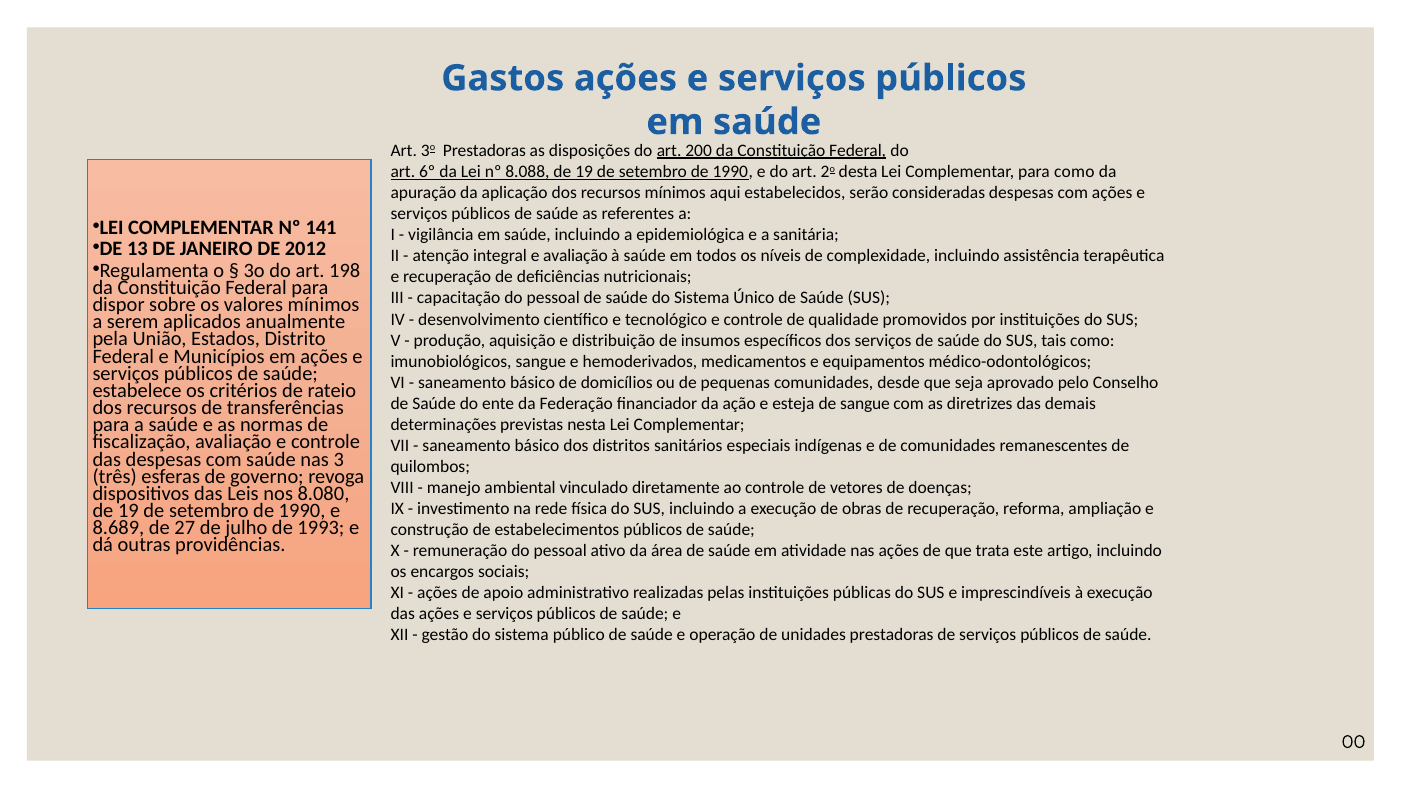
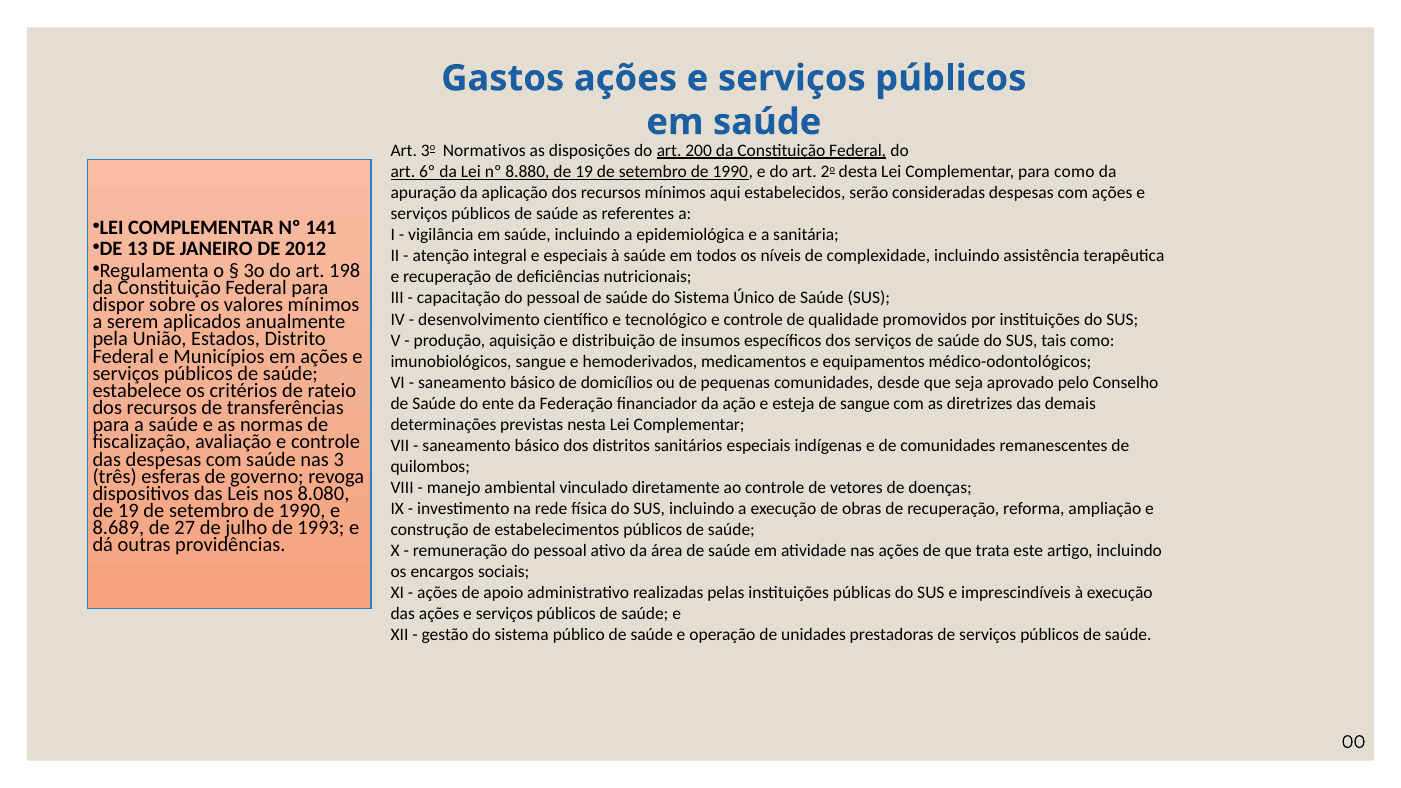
3o Prestadoras: Prestadoras -> Normativos (484, 150)
8.088: 8.088 -> 8.880 (527, 172)
e avaliação: avaliação -> especiais (575, 256)
